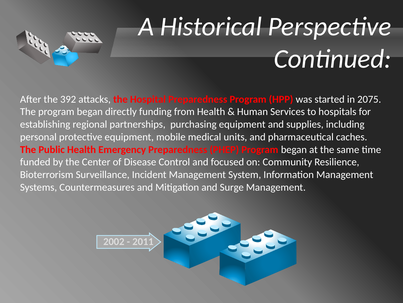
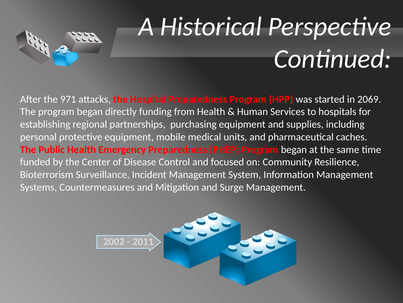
392: 392 -> 971 (68, 99)
2075: 2075 -> 2069 (369, 99)
